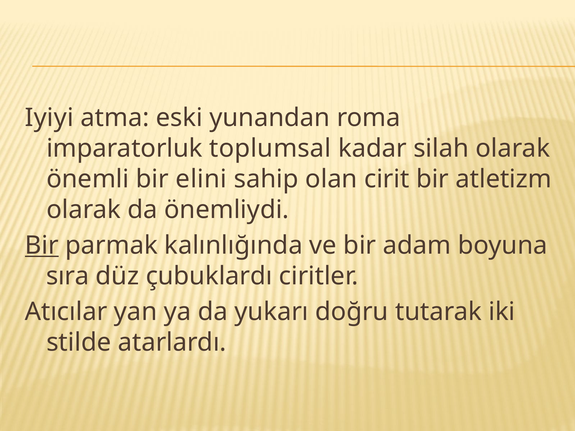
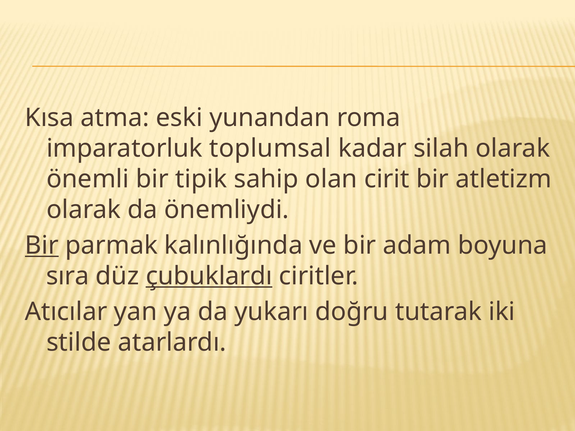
Iyiyi: Iyiyi -> Kısa (49, 118)
elini: elini -> tipik (201, 179)
çubuklardı underline: none -> present (209, 276)
